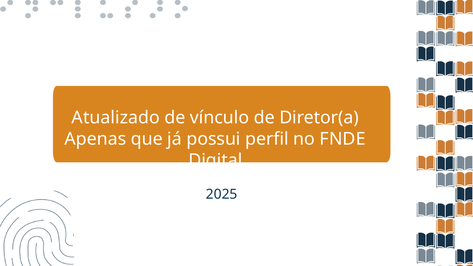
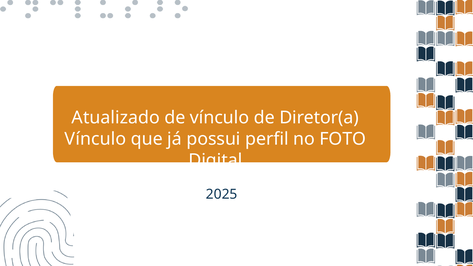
Apenas: Apenas -> Vínculo (95, 139)
FNDE: FNDE -> FOTO (343, 139)
